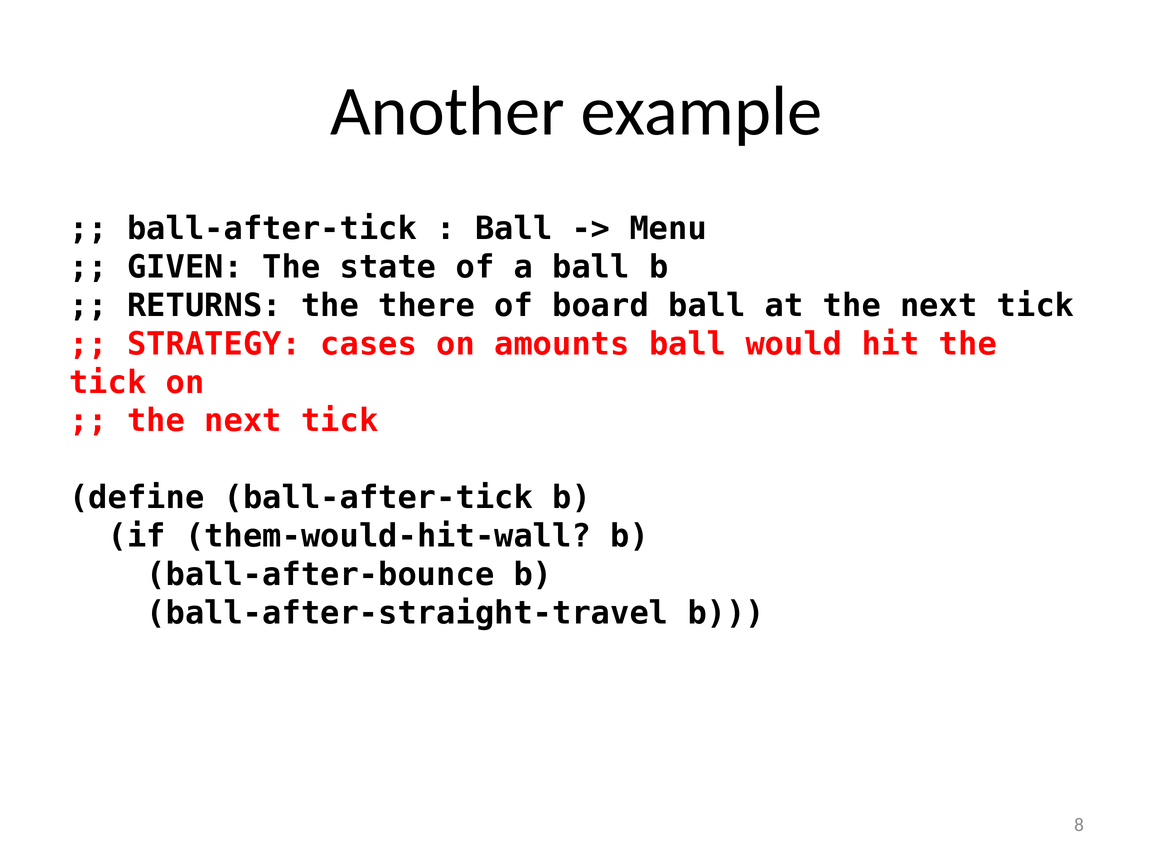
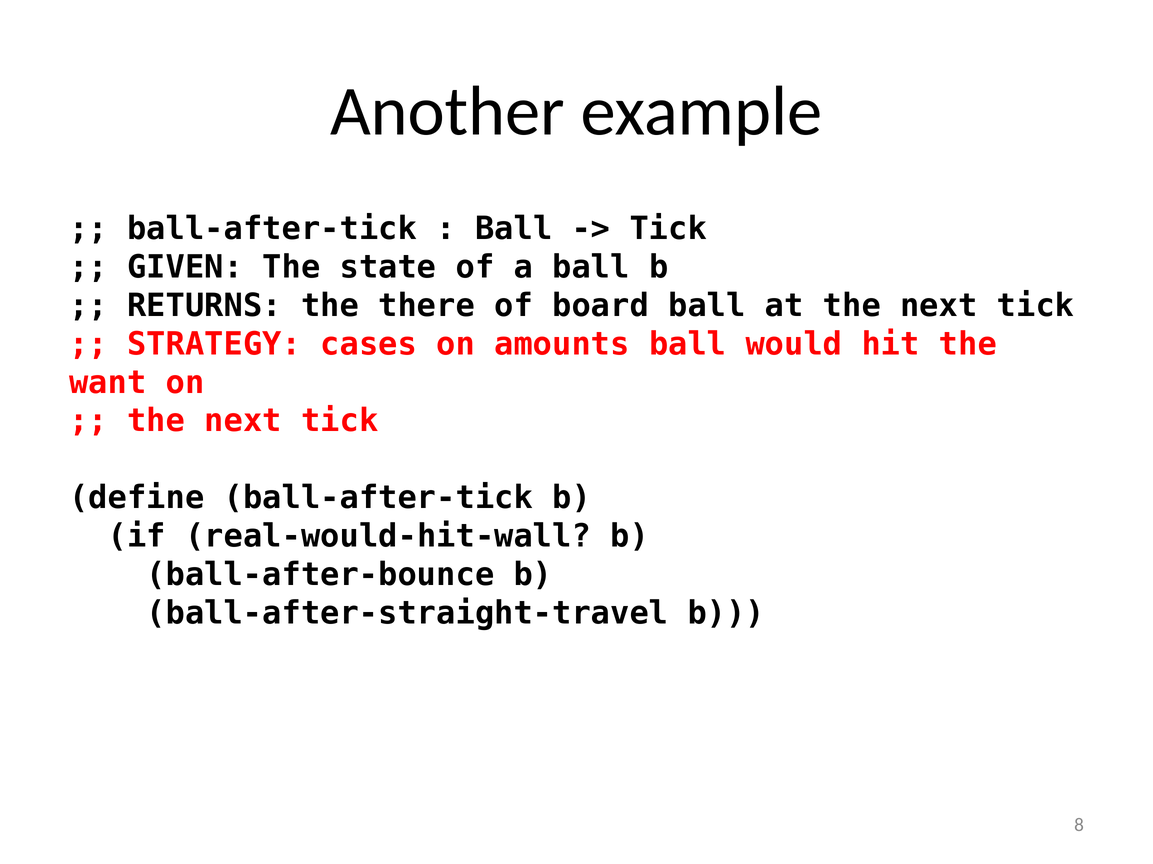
Menu: Menu -> Tick (668, 229)
tick: tick -> want (108, 383)
them-would-hit-wall: them-would-hit-wall -> real-would-hit-wall (388, 537)
